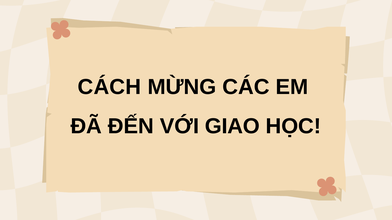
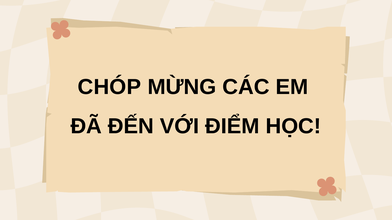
CÁCH: CÁCH -> CHÓP (109, 87)
GIAO: GIAO -> ĐIỂM (232, 126)
